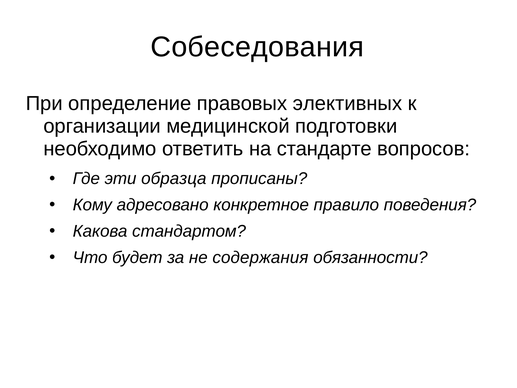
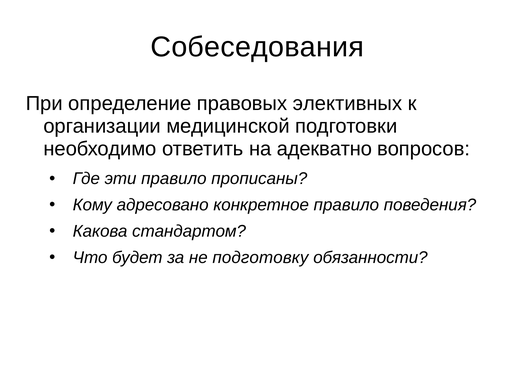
стандарте: стандарте -> адекватно (324, 149)
эти образца: образца -> правило (174, 178)
содержания: содержания -> подготовку (260, 257)
